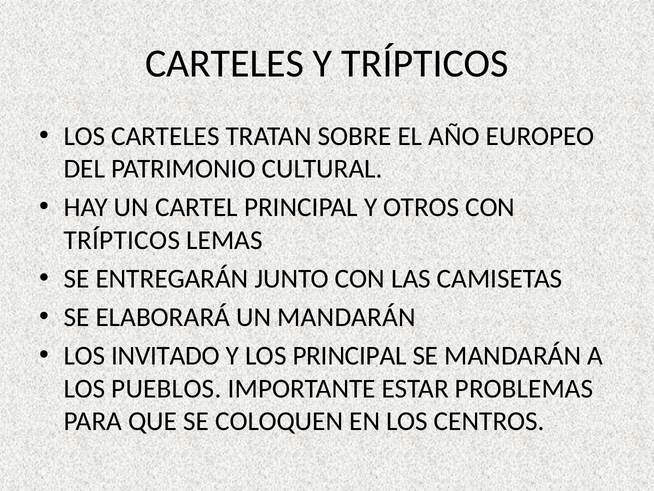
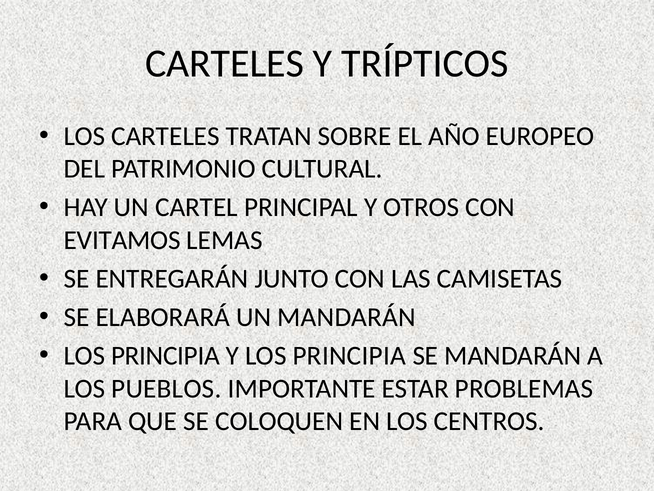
TRÍPTICOS: TRÍPTICOS -> EVITAMOS (122, 240)
INVITADO: INVITADO -> PRINCIPIA (166, 355)
Y LOS PRINCIPAL: PRINCIPAL -> PRINCIPIA (349, 355)
